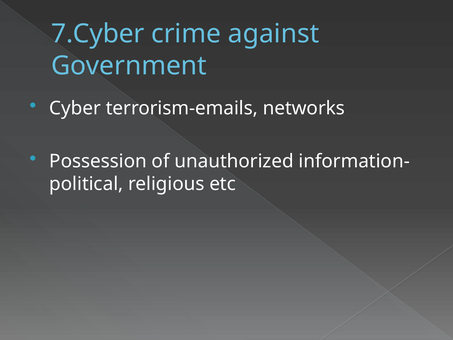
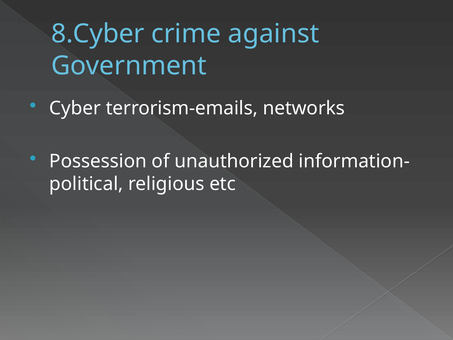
7.Cyber: 7.Cyber -> 8.Cyber (98, 34)
